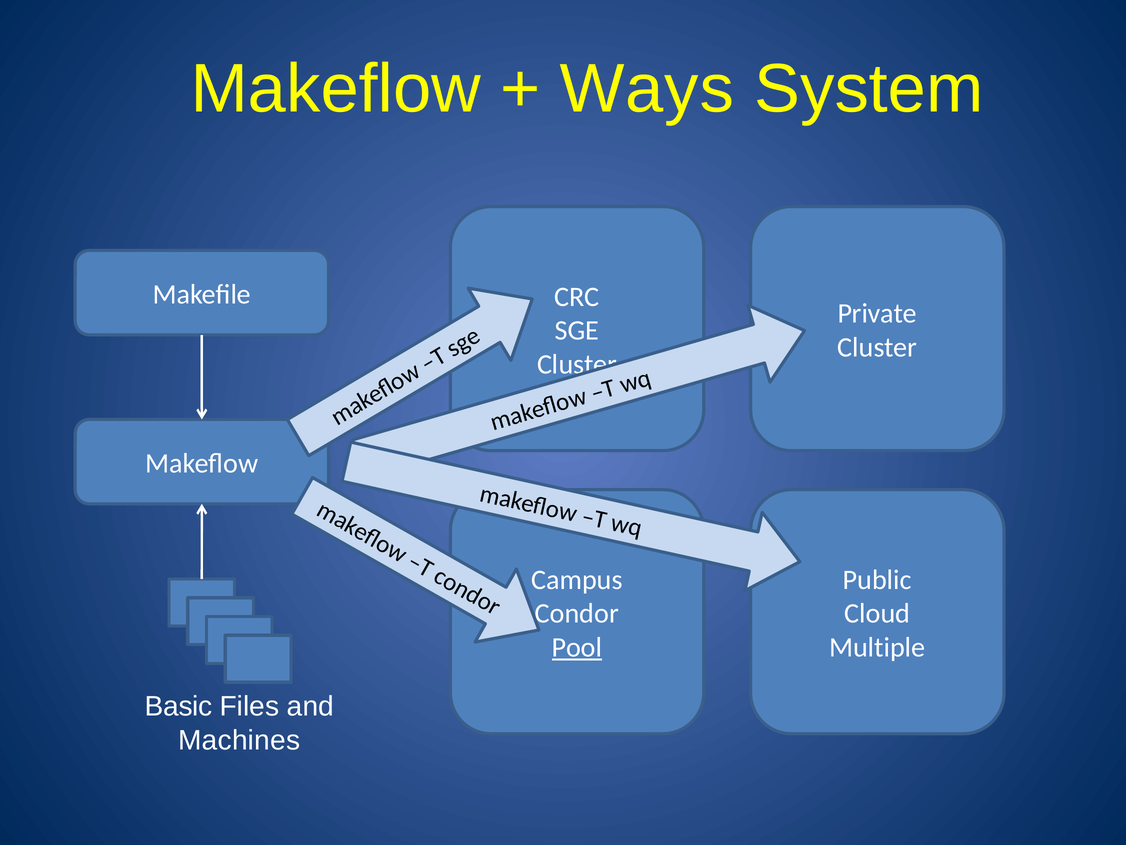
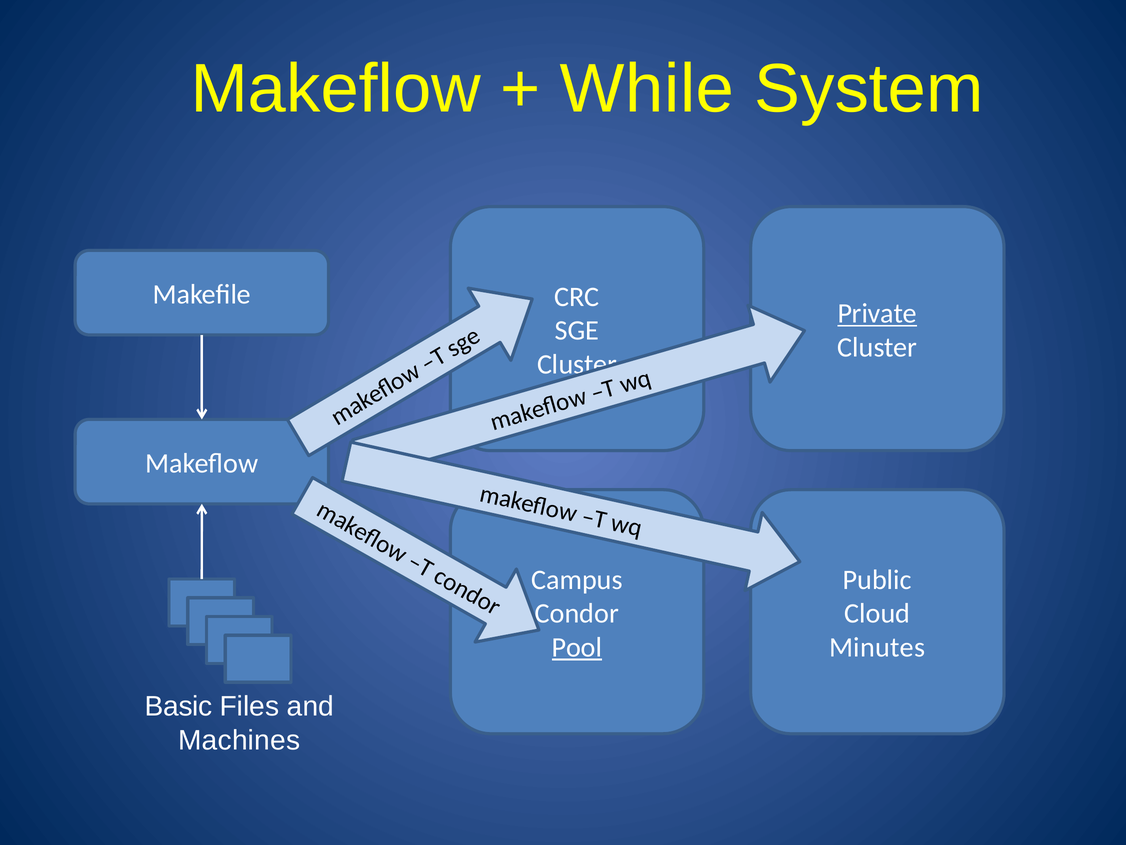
Ways: Ways -> While (647, 89)
Private underline: none -> present (877, 313)
Multiple: Multiple -> Minutes (877, 647)
